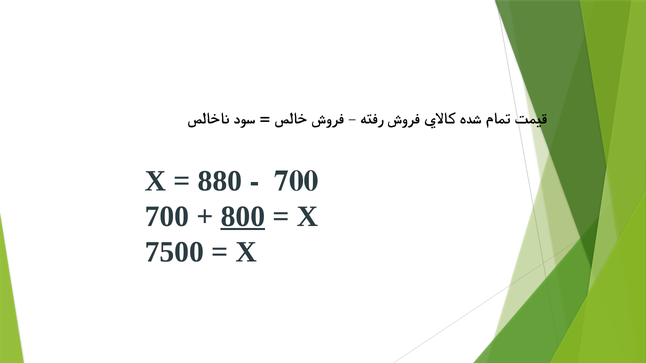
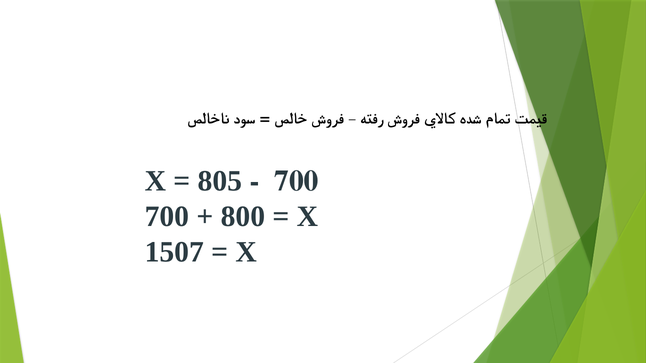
880: 880 -> 805 (220, 181)
800 underline: present -> none (243, 217)
7500: 7500 -> 1507 (174, 252)
